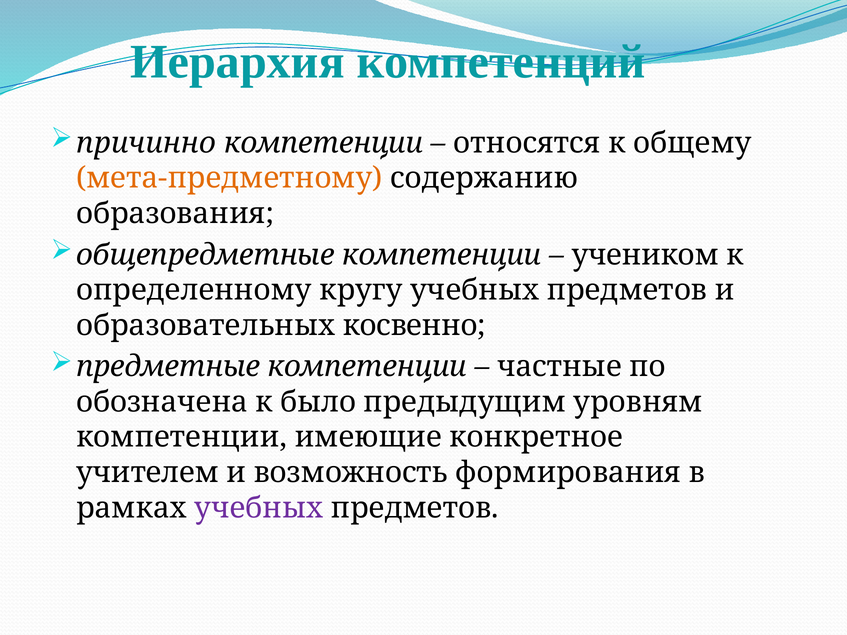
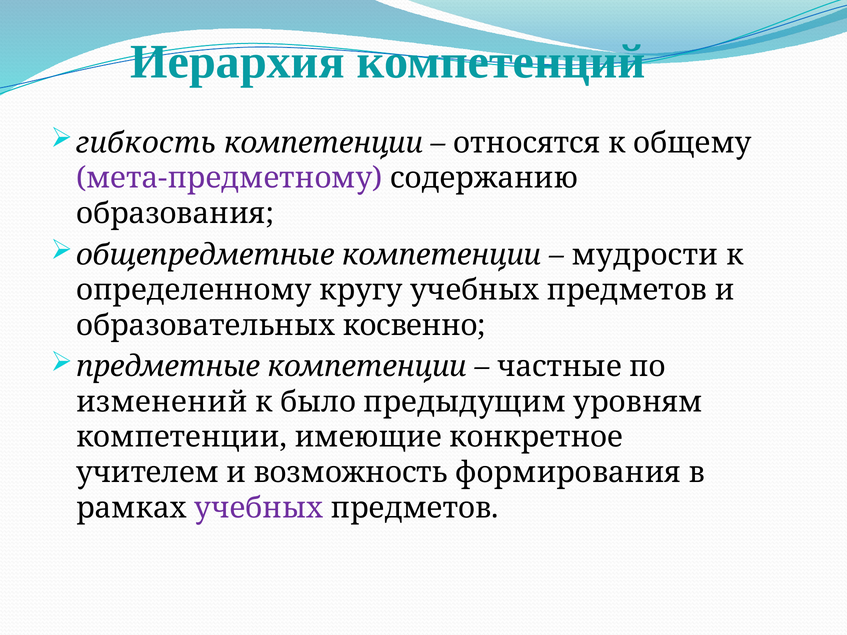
причинно: причинно -> гибкость (146, 143)
мета-предметному colour: orange -> purple (229, 178)
учеником: учеником -> мудрости (645, 255)
обозначена: обозначена -> изменений (162, 402)
